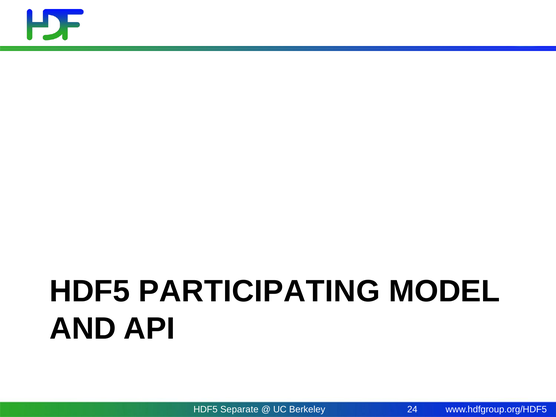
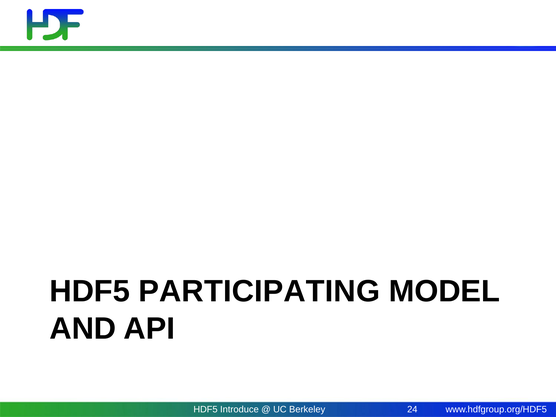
Separate: Separate -> Introduce (239, 409)
